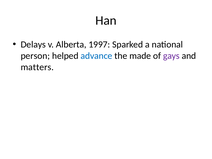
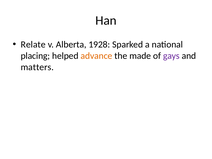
Delays: Delays -> Relate (33, 44)
1997: 1997 -> 1928 (99, 44)
person: person -> placing (35, 56)
advance colour: blue -> orange (96, 56)
